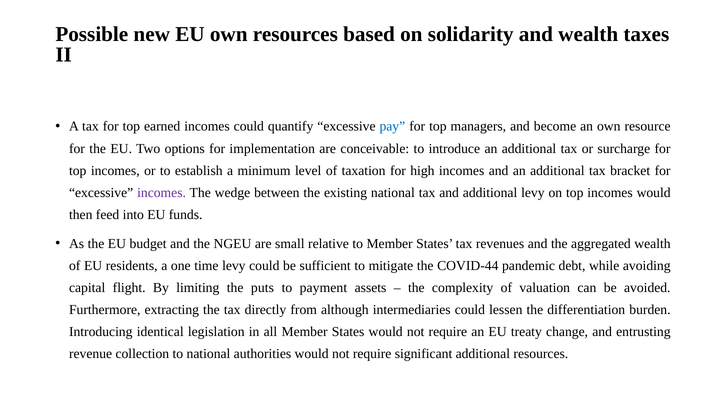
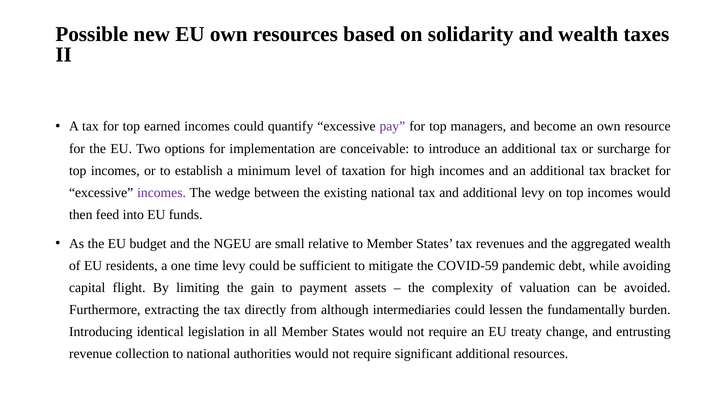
pay colour: blue -> purple (392, 126)
COVID-44: COVID-44 -> COVID-59 (468, 266)
puts: puts -> gain (263, 288)
differentiation: differentiation -> fundamentally (586, 310)
